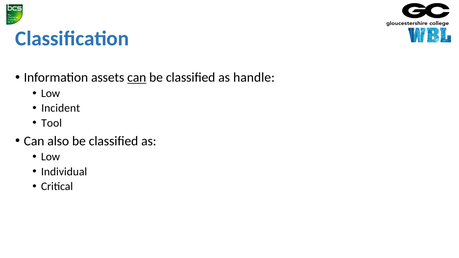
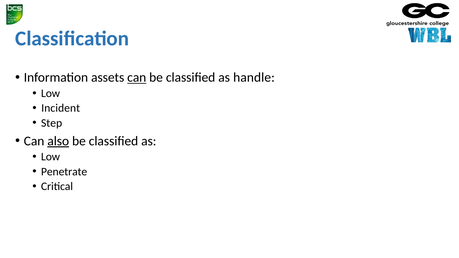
Tool: Tool -> Step (52, 123)
also underline: none -> present (58, 141)
Individual: Individual -> Penetrate (64, 172)
